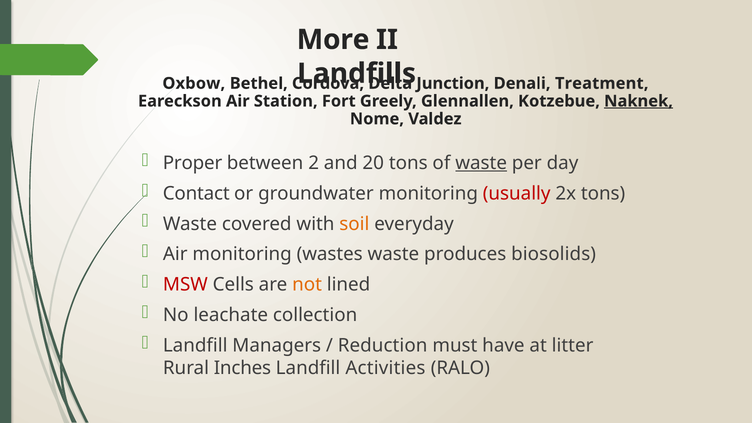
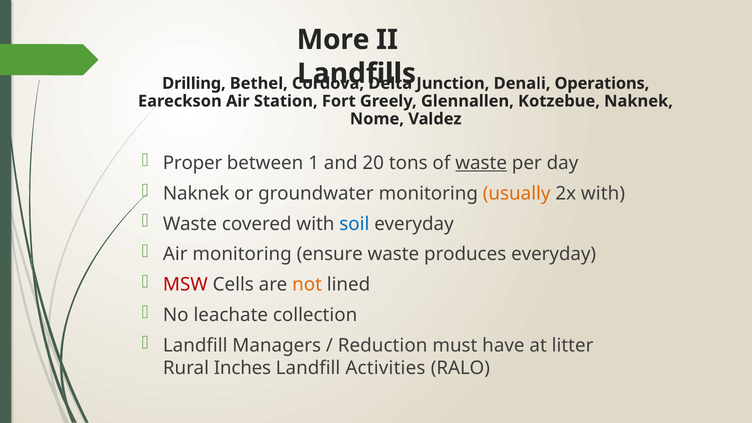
Oxbow: Oxbow -> Drilling (194, 83)
Treatment: Treatment -> Operations (602, 83)
Naknek underline: present -> none (639, 101)
2: 2 -> 1 (314, 163)
Contact: Contact -> Naknek (196, 193)
usually colour: red -> orange (517, 193)
2x tons: tons -> with (603, 193)
soil colour: orange -> blue (354, 224)
wastes: wastes -> ensure (330, 254)
produces biosolids: biosolids -> everyday (554, 254)
